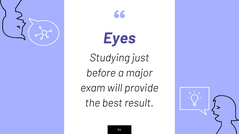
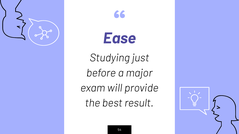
Eyes: Eyes -> Ease (120, 38)
